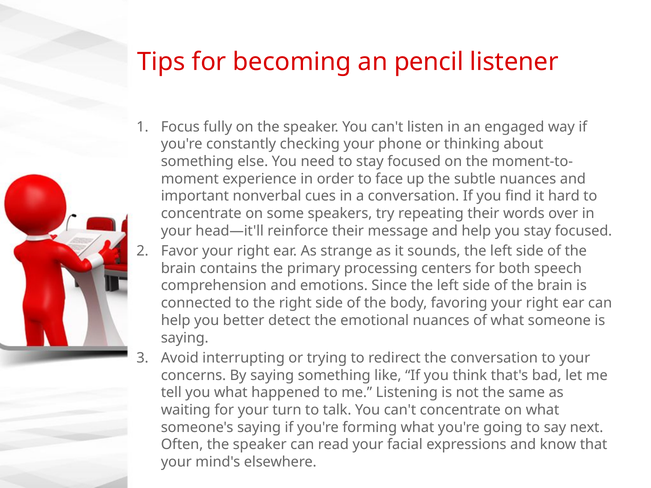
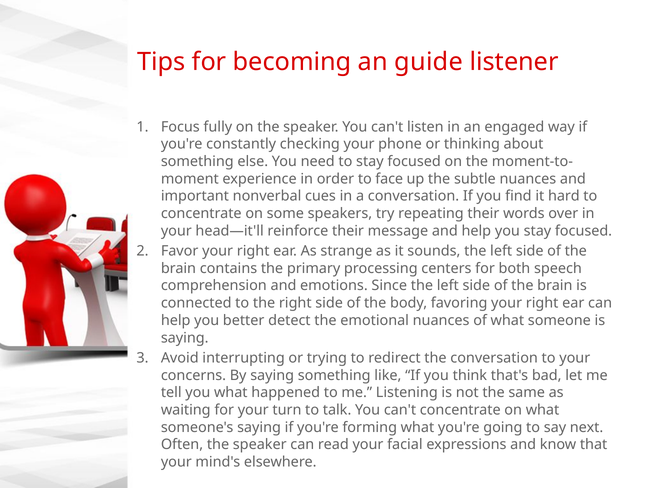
pencil: pencil -> guide (429, 62)
